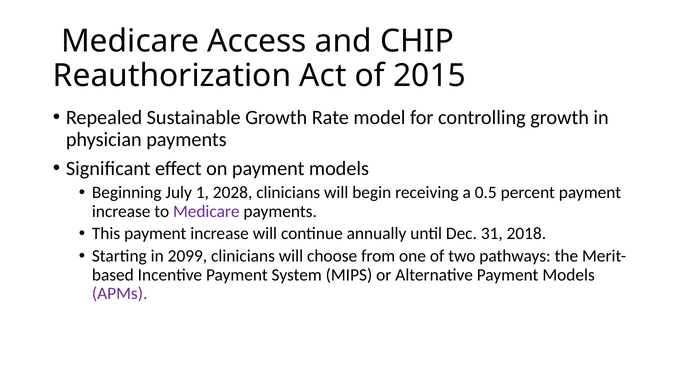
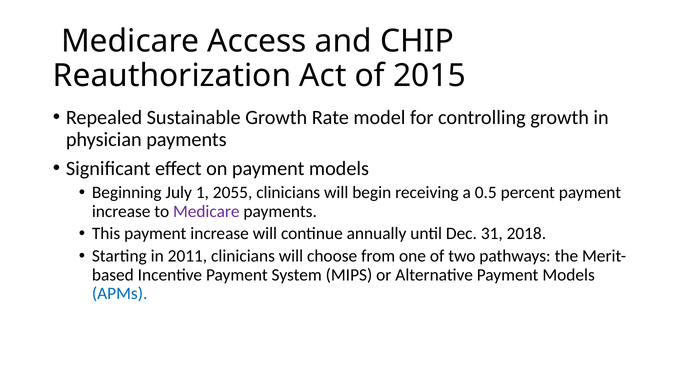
2028: 2028 -> 2055 (233, 192)
2099: 2099 -> 2011 (187, 256)
APMs colour: purple -> blue (120, 293)
